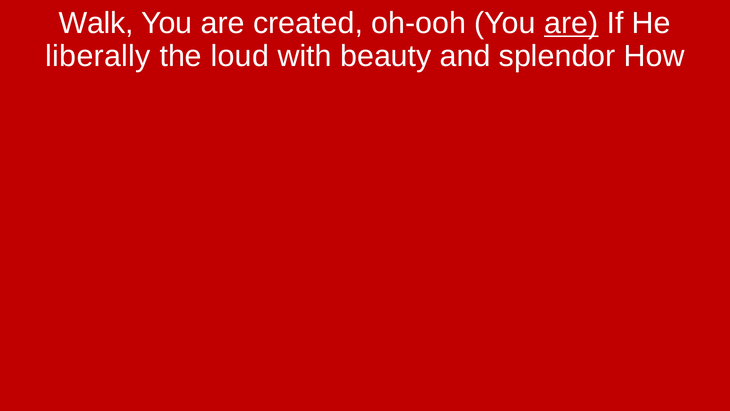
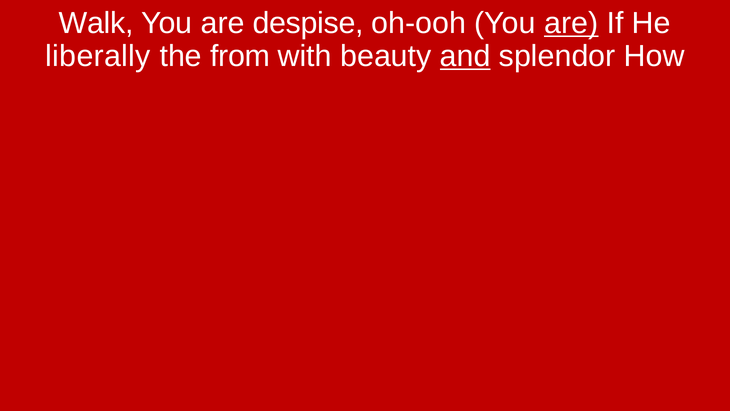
created: created -> despise (308, 23)
loud: loud -> from (240, 56)
and underline: none -> present (465, 56)
